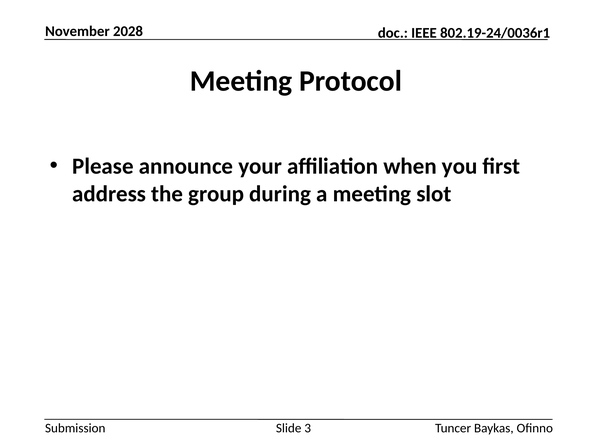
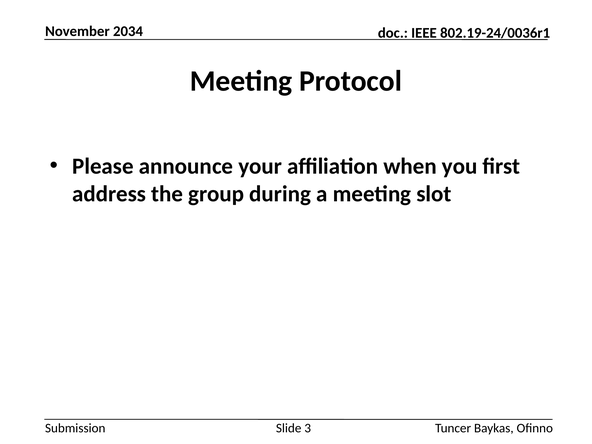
2028: 2028 -> 2034 (128, 31)
